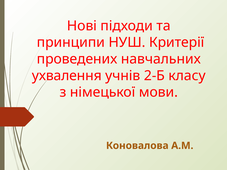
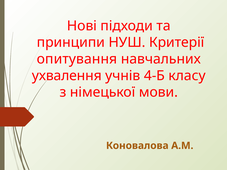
проведених: проведених -> опитування (77, 59)
2-Б: 2-Б -> 4-Б (154, 76)
